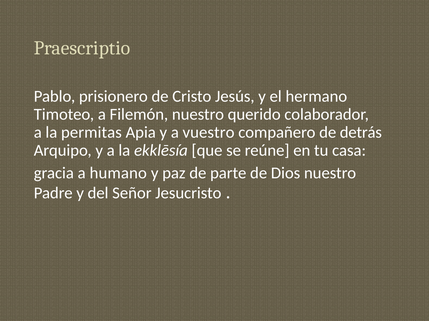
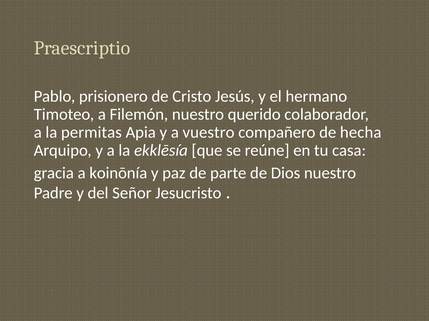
detrás: detrás -> hecha (361, 133)
humano: humano -> koinōnía (118, 173)
